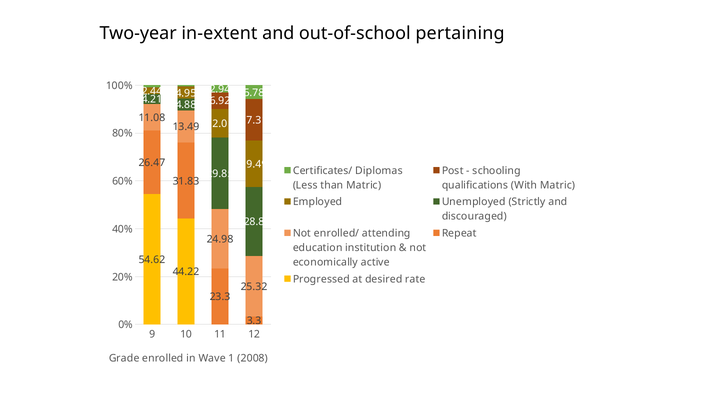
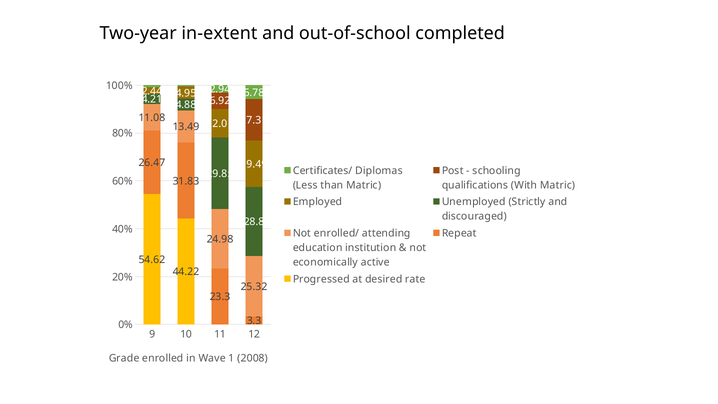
pertaining: pertaining -> completed (460, 33)
